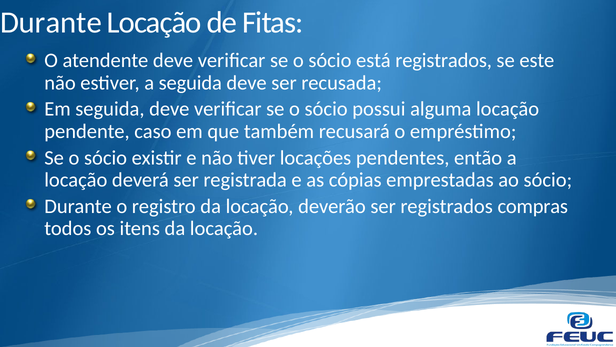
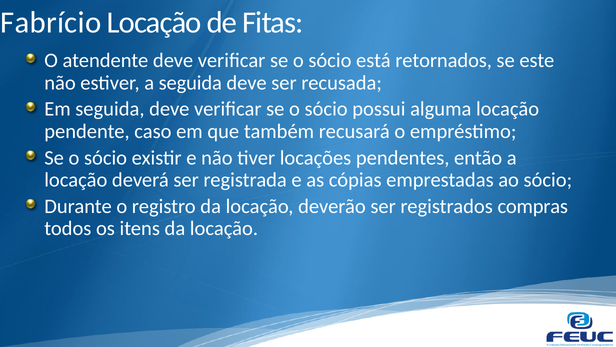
Durante: Durante -> Fabrício (51, 22)
está registrados: registrados -> retornados (444, 61)
